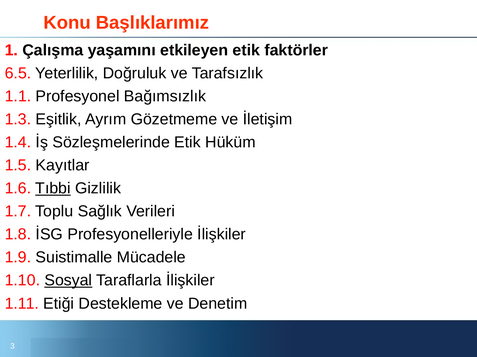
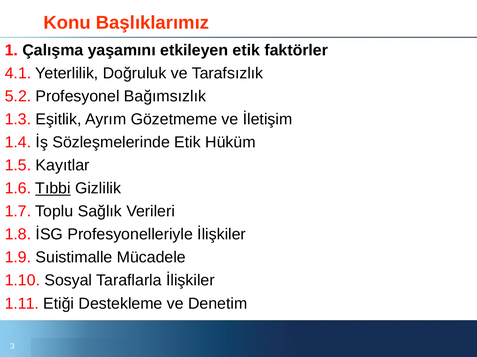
6.5: 6.5 -> 4.1 (18, 73)
1.1: 1.1 -> 5.2 (18, 97)
Sosyal underline: present -> none (68, 281)
